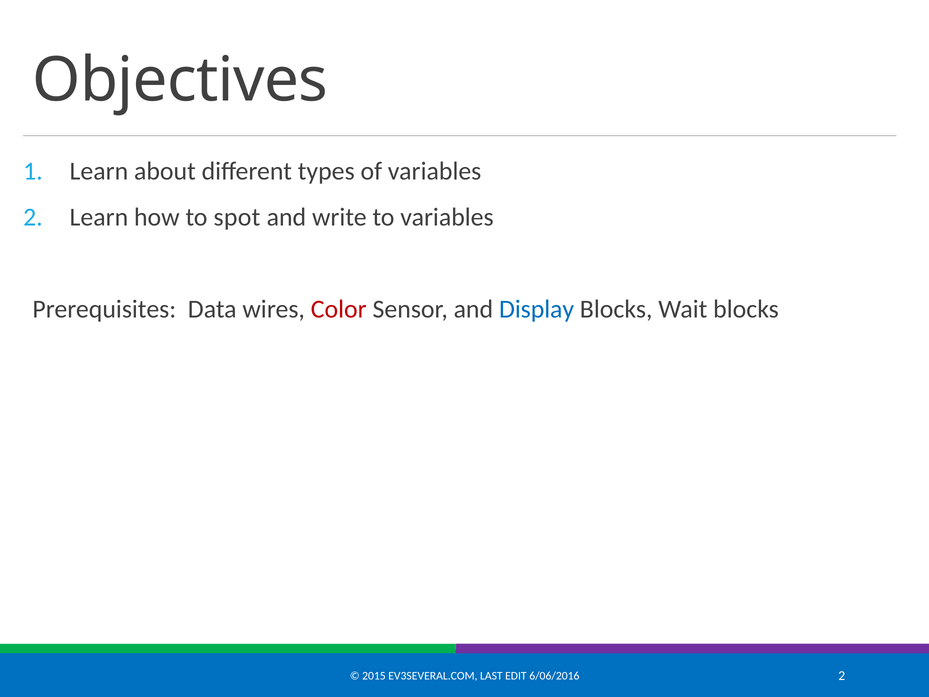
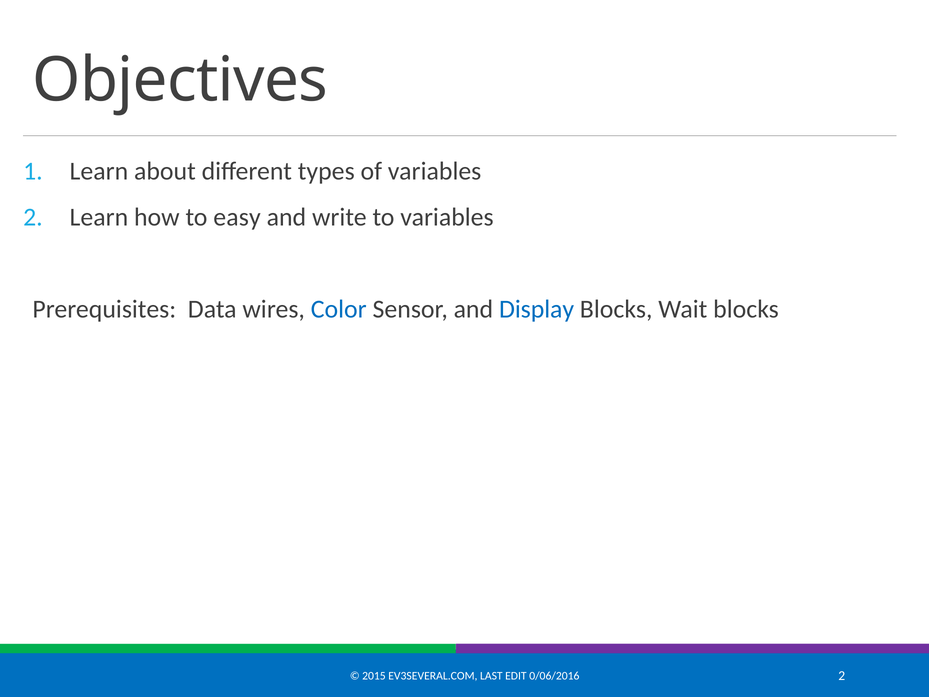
spot: spot -> easy (237, 217)
Color colour: red -> blue (339, 309)
6/06/2016: 6/06/2016 -> 0/06/2016 (554, 676)
